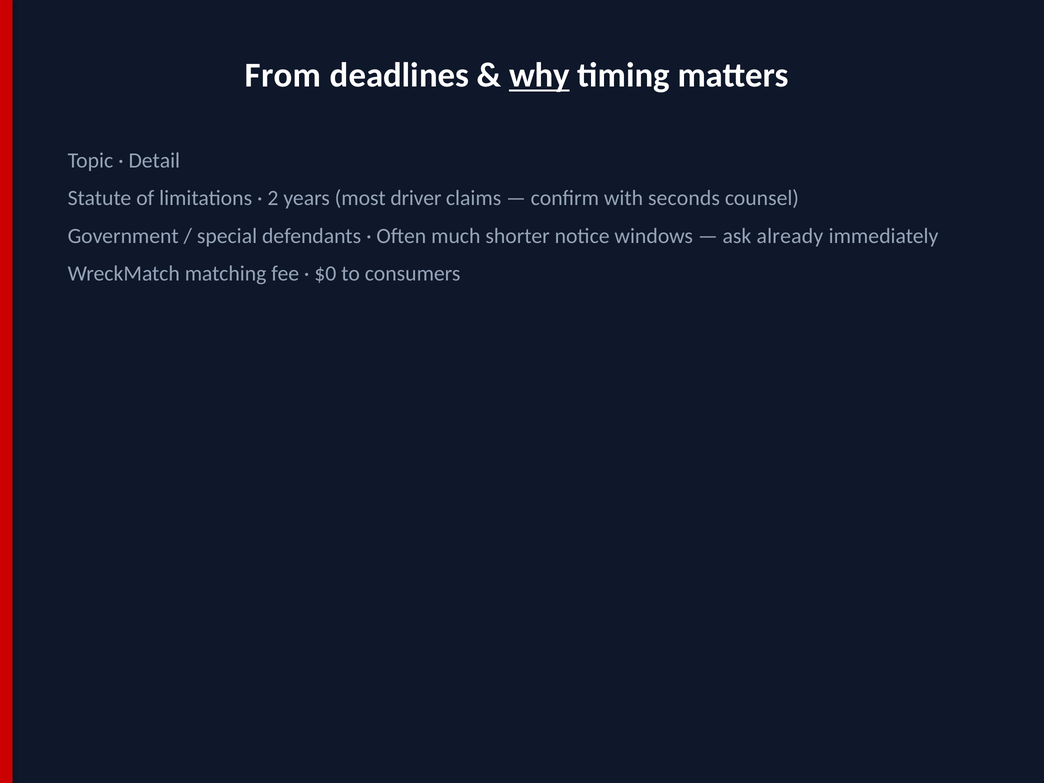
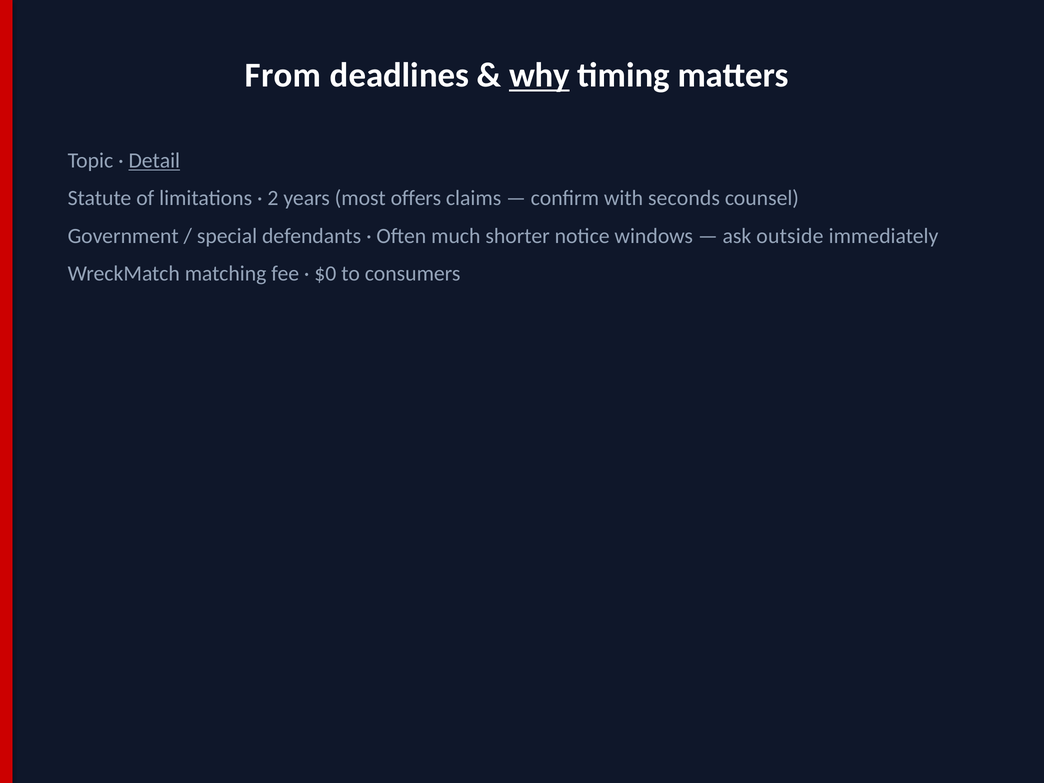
Detail underline: none -> present (154, 161)
driver: driver -> offers (416, 198)
already: already -> outside (790, 236)
